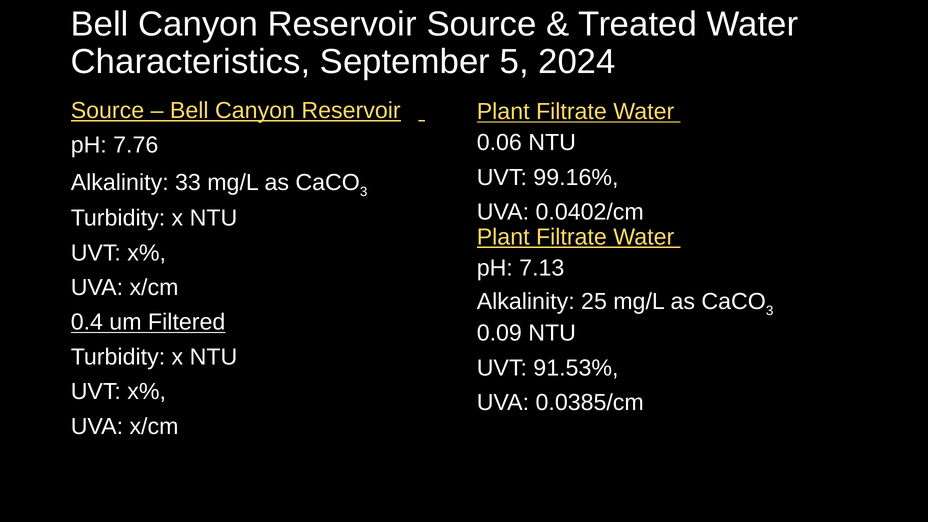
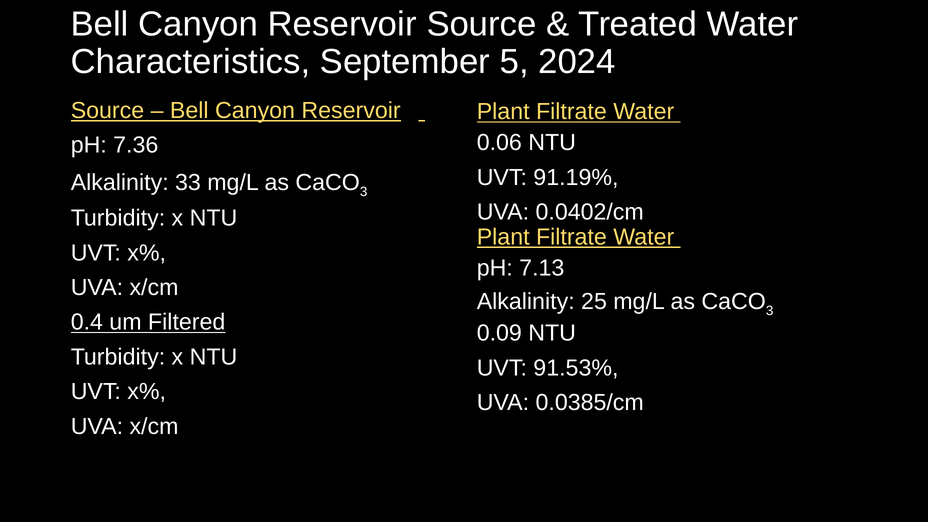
7.76: 7.76 -> 7.36 (136, 145)
99.16%: 99.16% -> 91.19% (576, 177)
